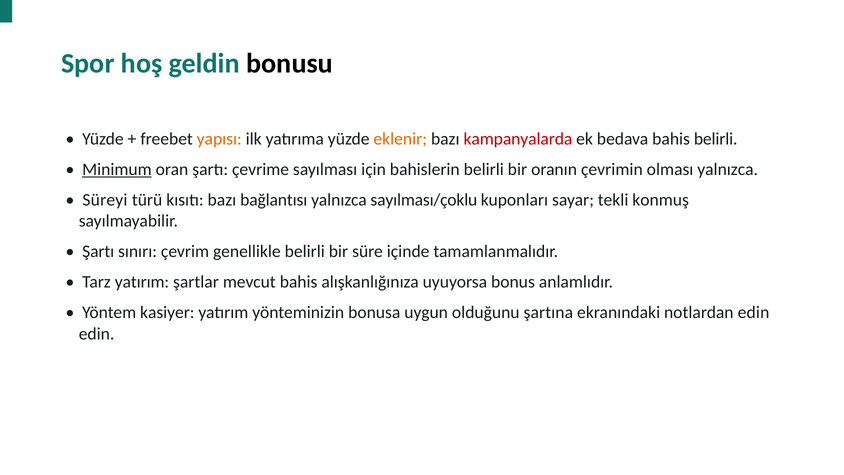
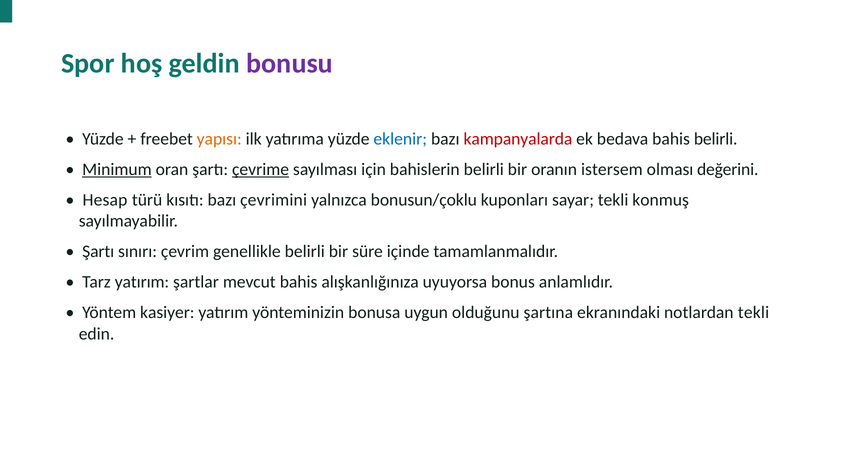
bonusu colour: black -> purple (290, 63)
eklenir colour: orange -> blue (400, 139)
çevrime underline: none -> present (261, 170)
çevrimin: çevrimin -> istersem (612, 170)
olması yalnızca: yalnızca -> değerini (728, 170)
Süreyi: Süreyi -> Hesap (105, 200)
bağlantısı: bağlantısı -> çevrimini (274, 200)
sayılması/çoklu: sayılması/çoklu -> bonusun/çoklu (424, 200)
notlardan edin: edin -> tekli (754, 312)
